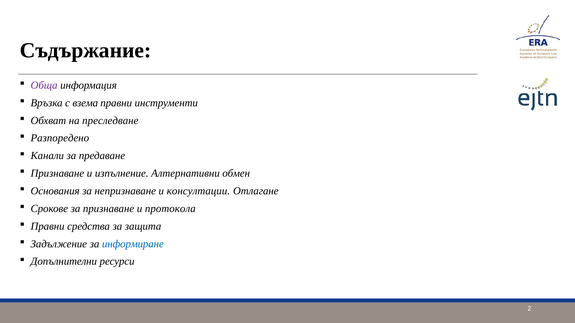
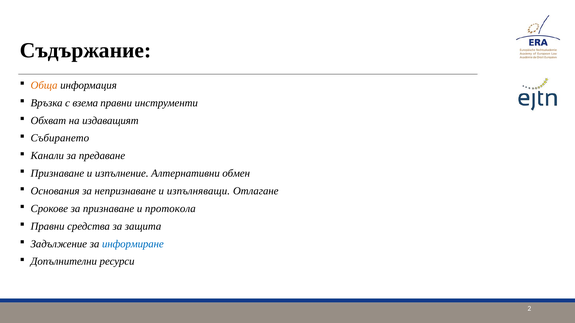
Обща colour: purple -> orange (44, 85)
преследване: преследване -> издаващият (110, 121)
Разпоредено: Разпоредено -> Събирането (60, 138)
консултации: консултации -> изпълняващи (198, 191)
